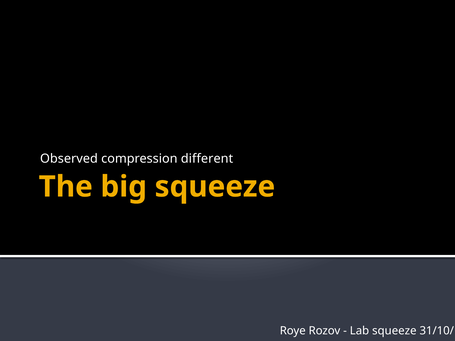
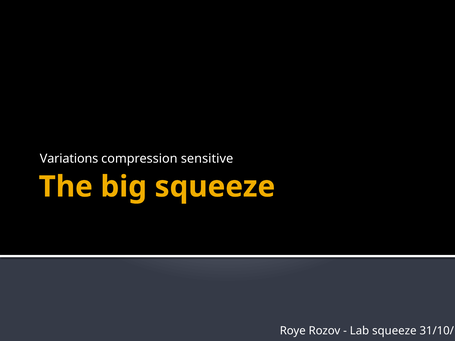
Observed: Observed -> Variations (69, 159)
different: different -> sensitive (207, 159)
